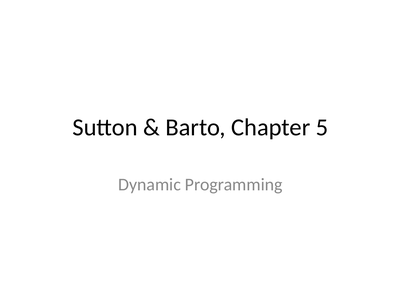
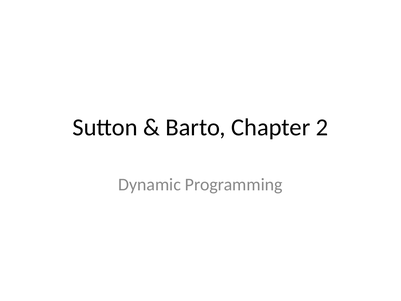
5: 5 -> 2 (322, 127)
